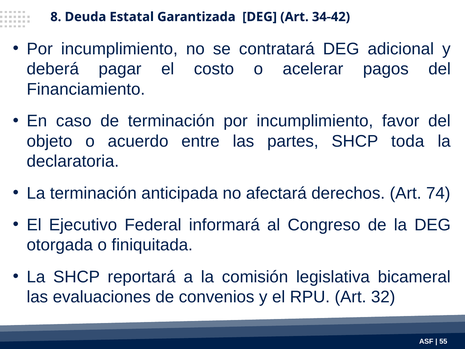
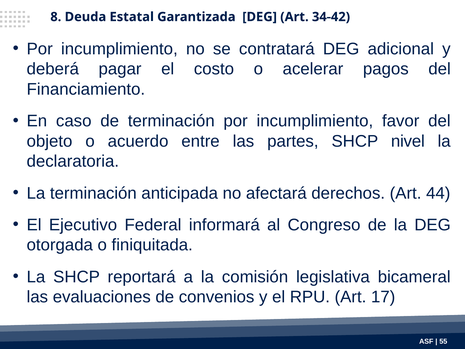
toda: toda -> nivel (408, 141)
74: 74 -> 44 (438, 193)
32: 32 -> 17 (383, 297)
